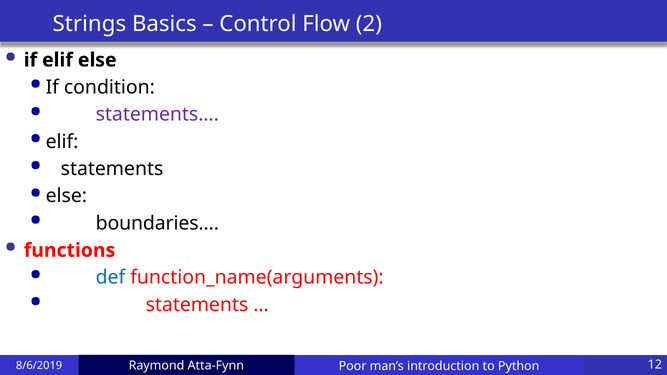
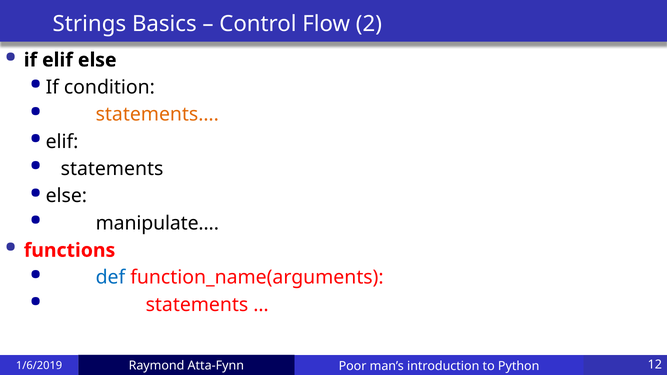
statements… colour: purple -> orange (157, 115)
boundaries…: boundaries… -> manipulate… (157, 223)
8/6/2019: 8/6/2019 -> 1/6/2019 (39, 366)
